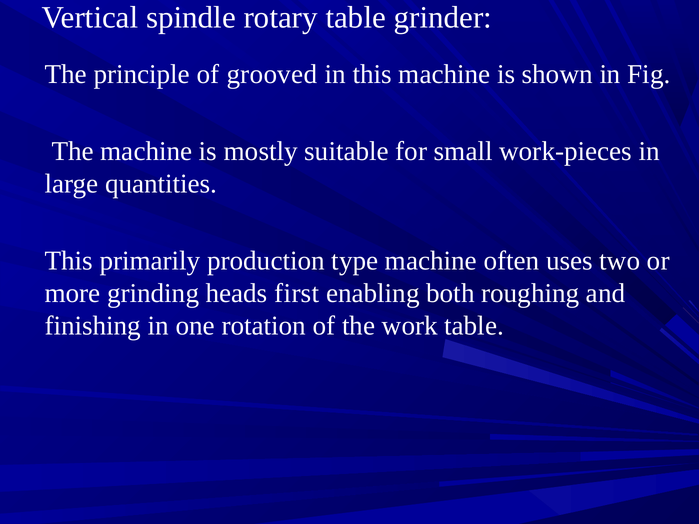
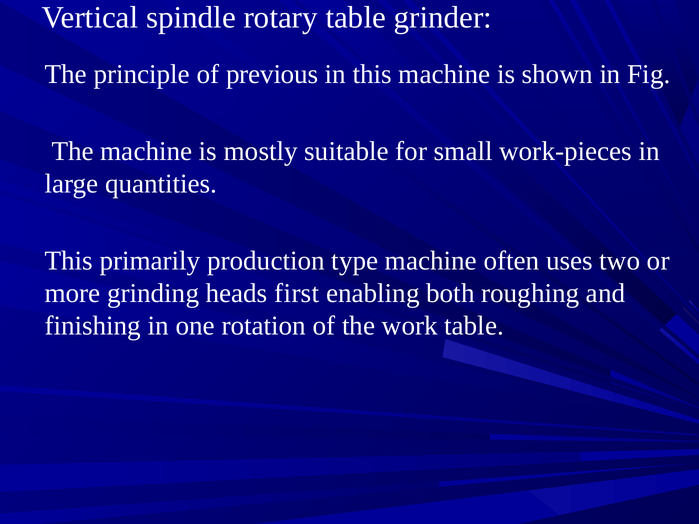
grooved: grooved -> previous (272, 74)
